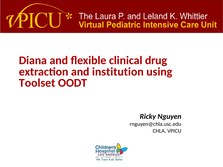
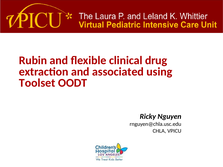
Diana: Diana -> Rubin (33, 60)
institution: institution -> associated (118, 72)
